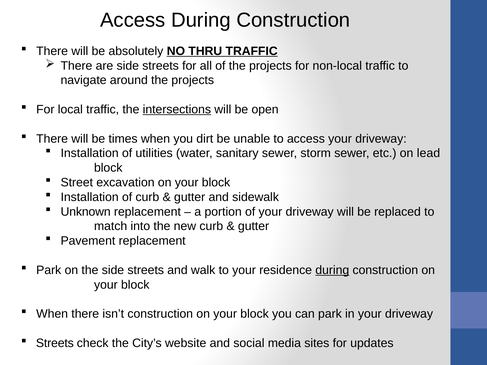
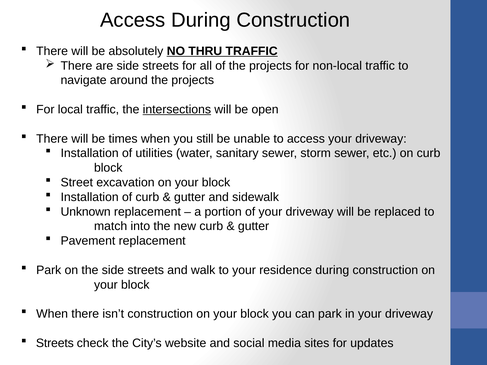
dirt: dirt -> still (205, 139)
on lead: lead -> curb (429, 153)
during underline: present -> none (332, 270)
